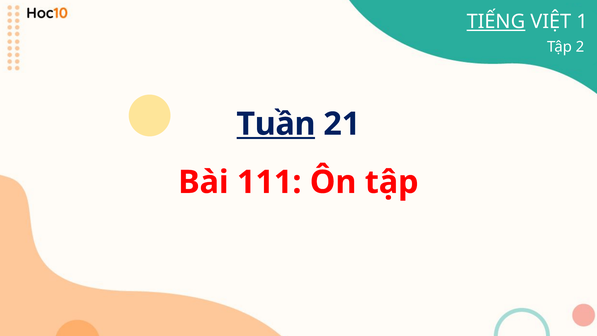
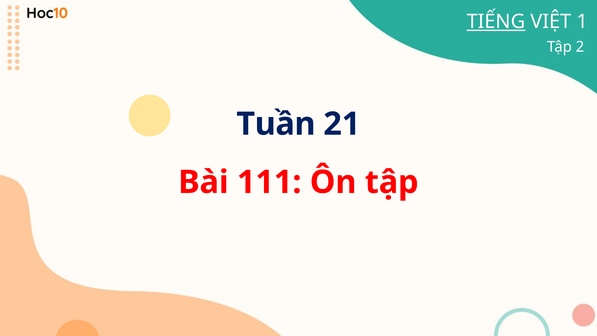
Tuần underline: present -> none (276, 124)
